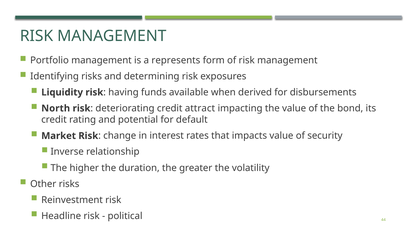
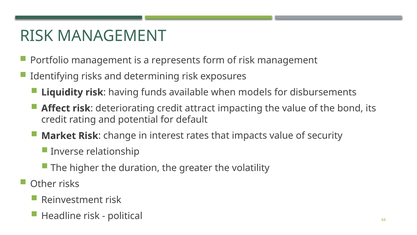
derived: derived -> models (255, 92)
North: North -> Affect (56, 108)
